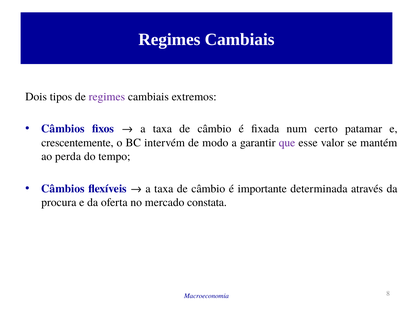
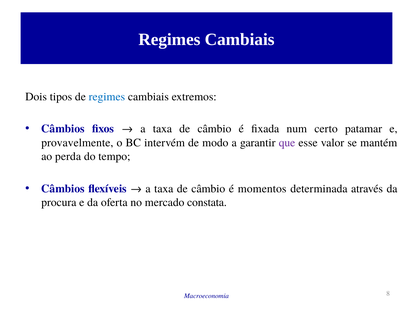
regimes colour: purple -> blue (107, 97)
crescentemente: crescentemente -> provavelmente (77, 143)
importante: importante -> momentos (262, 188)
